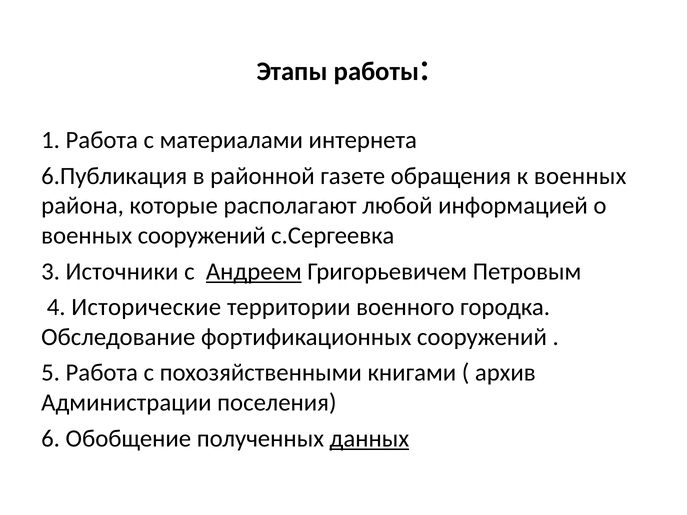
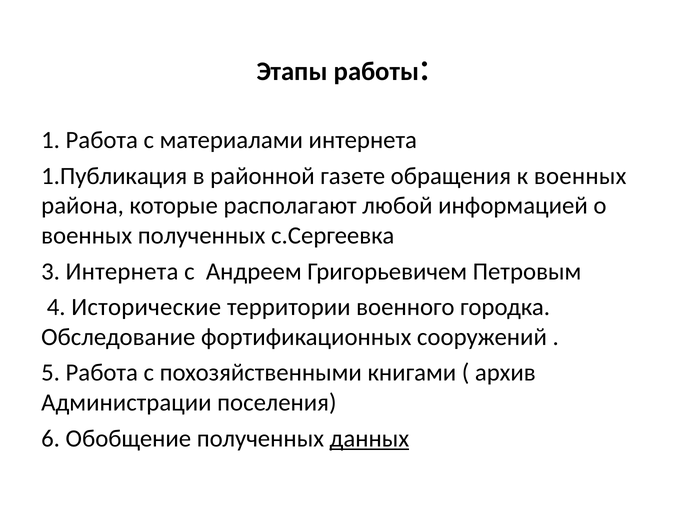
6.Публикация: 6.Публикация -> 1.Публикация (114, 176)
военных сооружений: сооружений -> полученных (202, 236)
3 Источники: Источники -> Интернета (122, 272)
Андреем underline: present -> none (254, 272)
